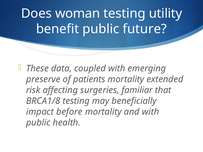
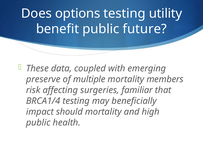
woman: woman -> options (78, 13)
patients: patients -> multiple (89, 79)
extended: extended -> members (165, 79)
BRCA1/8: BRCA1/8 -> BRCA1/4 (43, 101)
before: before -> should (69, 112)
and with: with -> high (151, 112)
